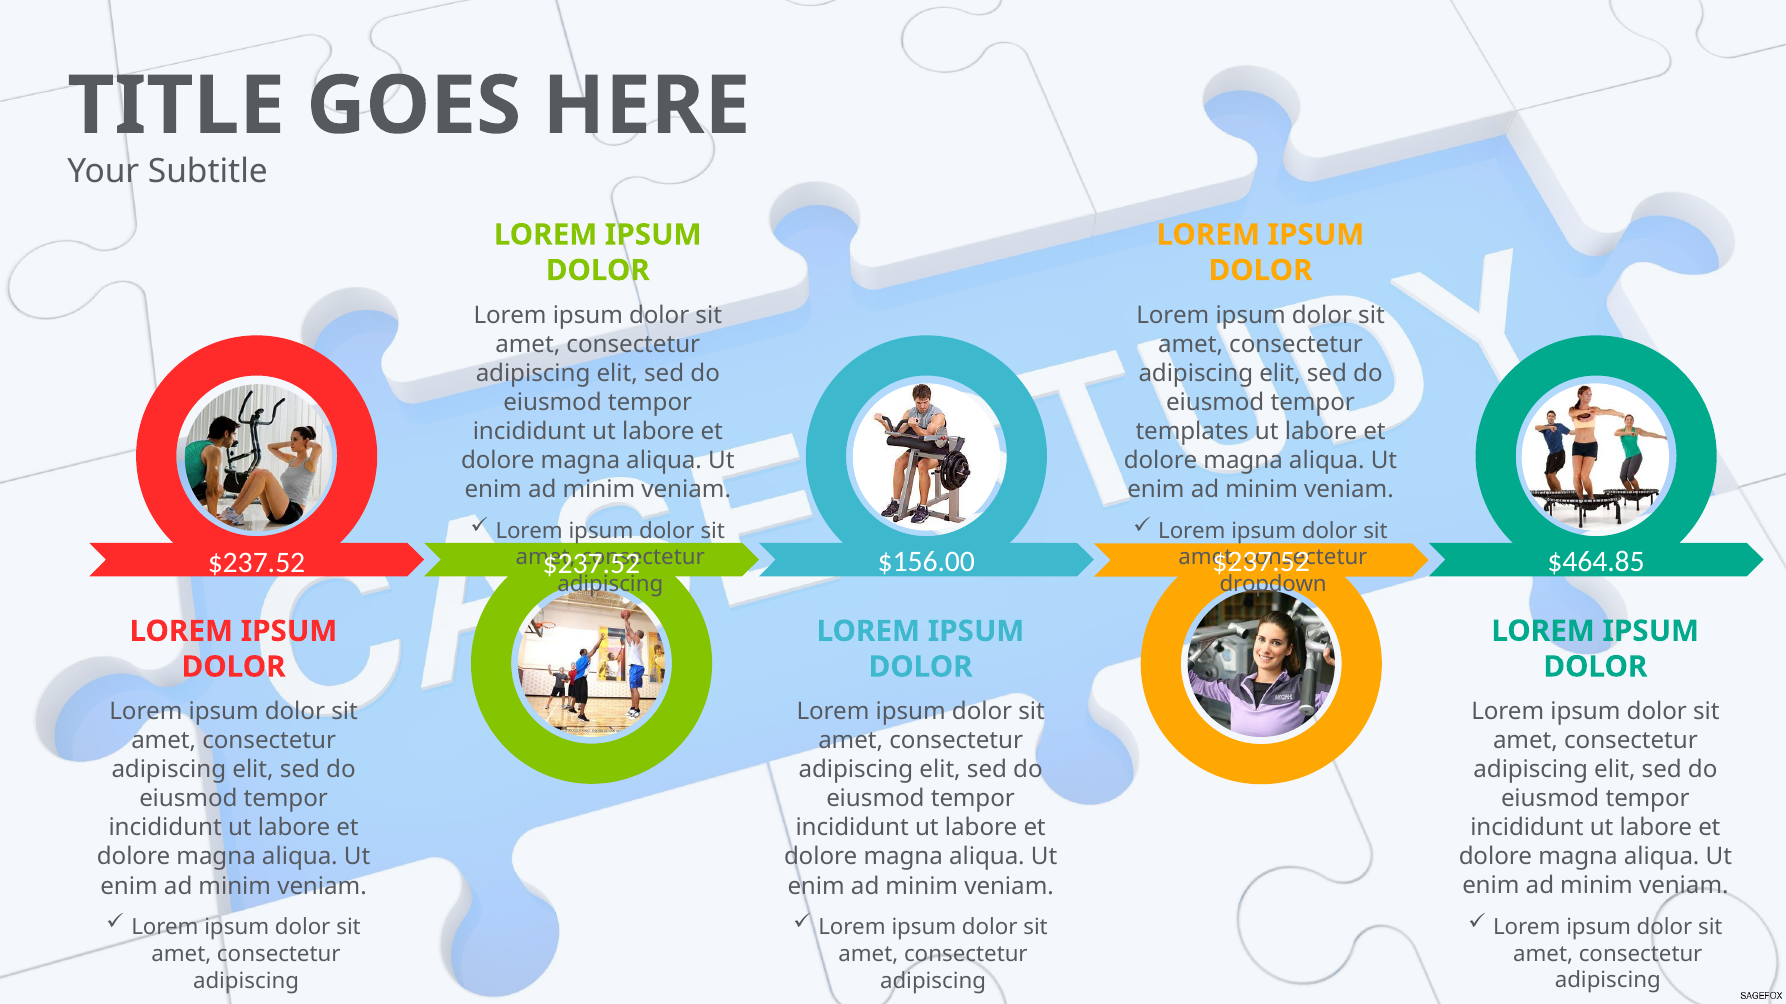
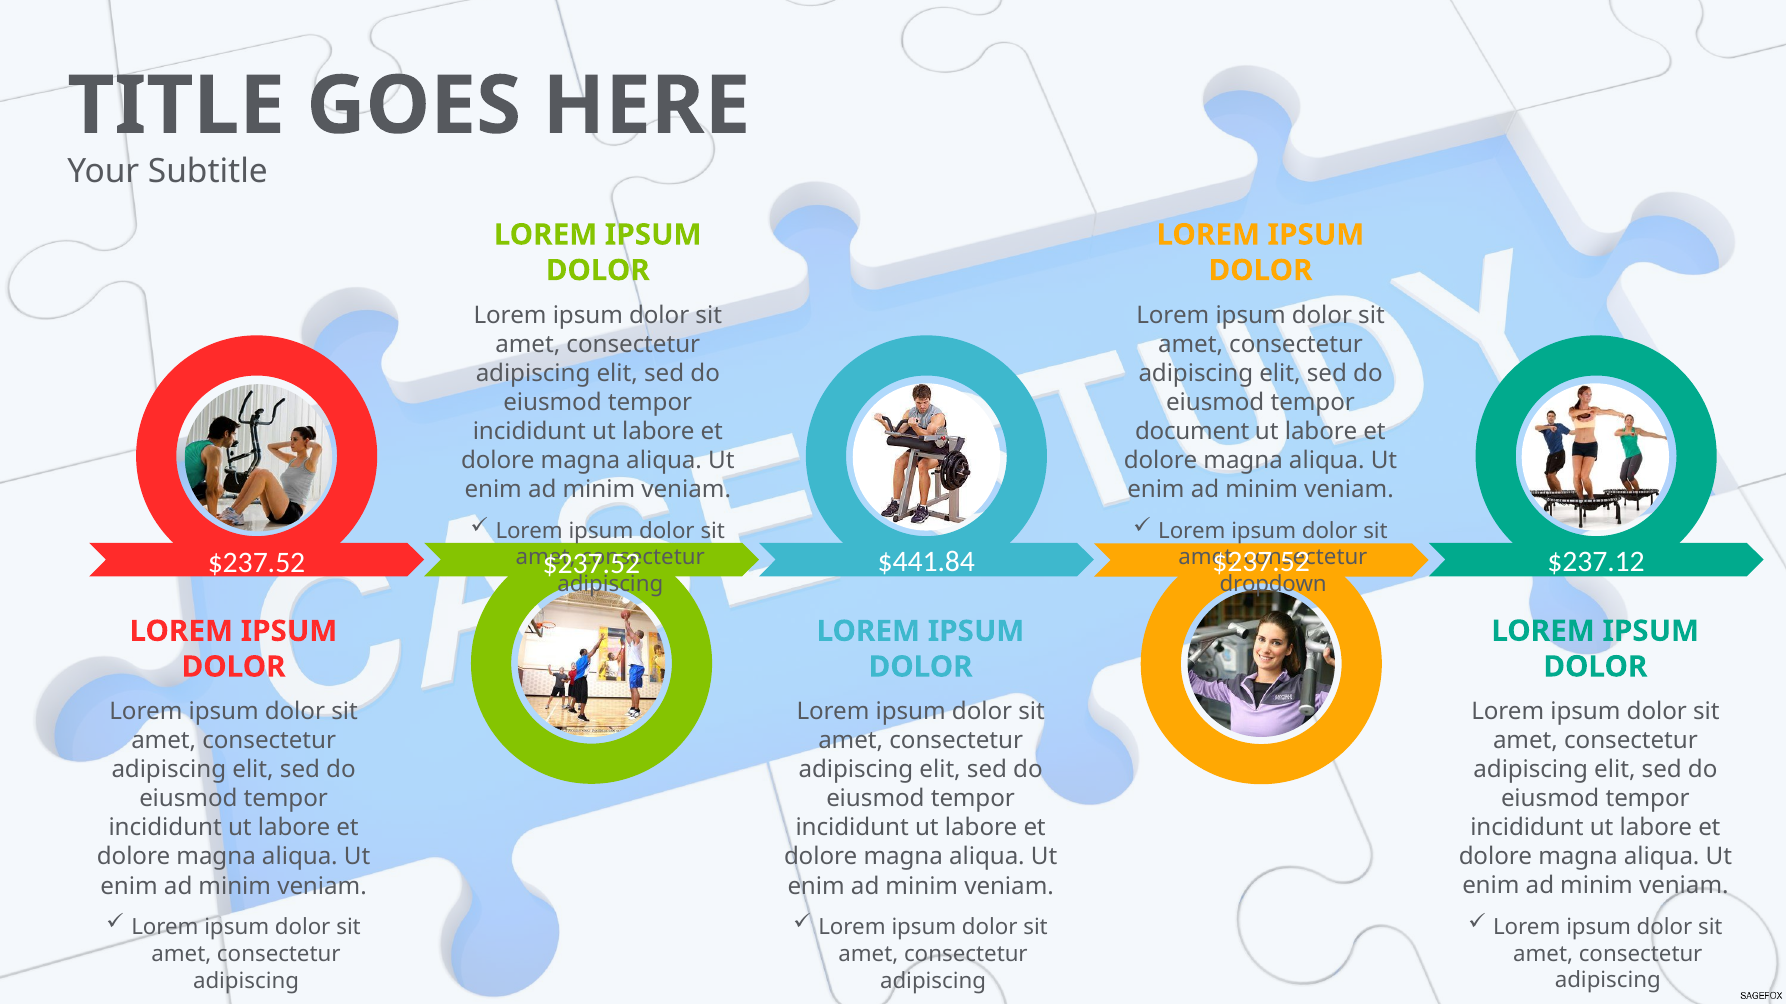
templates: templates -> document (1192, 432)
$156.00: $156.00 -> $441.84 (926, 562)
$464.85: $464.85 -> $237.12 (1596, 562)
